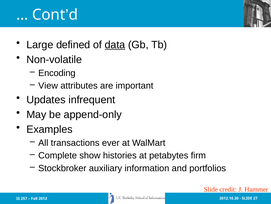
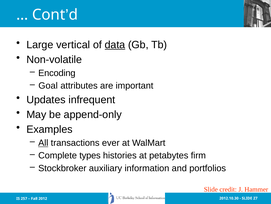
defined: defined -> vertical (73, 45)
View: View -> Goal (48, 85)
All underline: none -> present (43, 142)
show: show -> types (90, 155)
